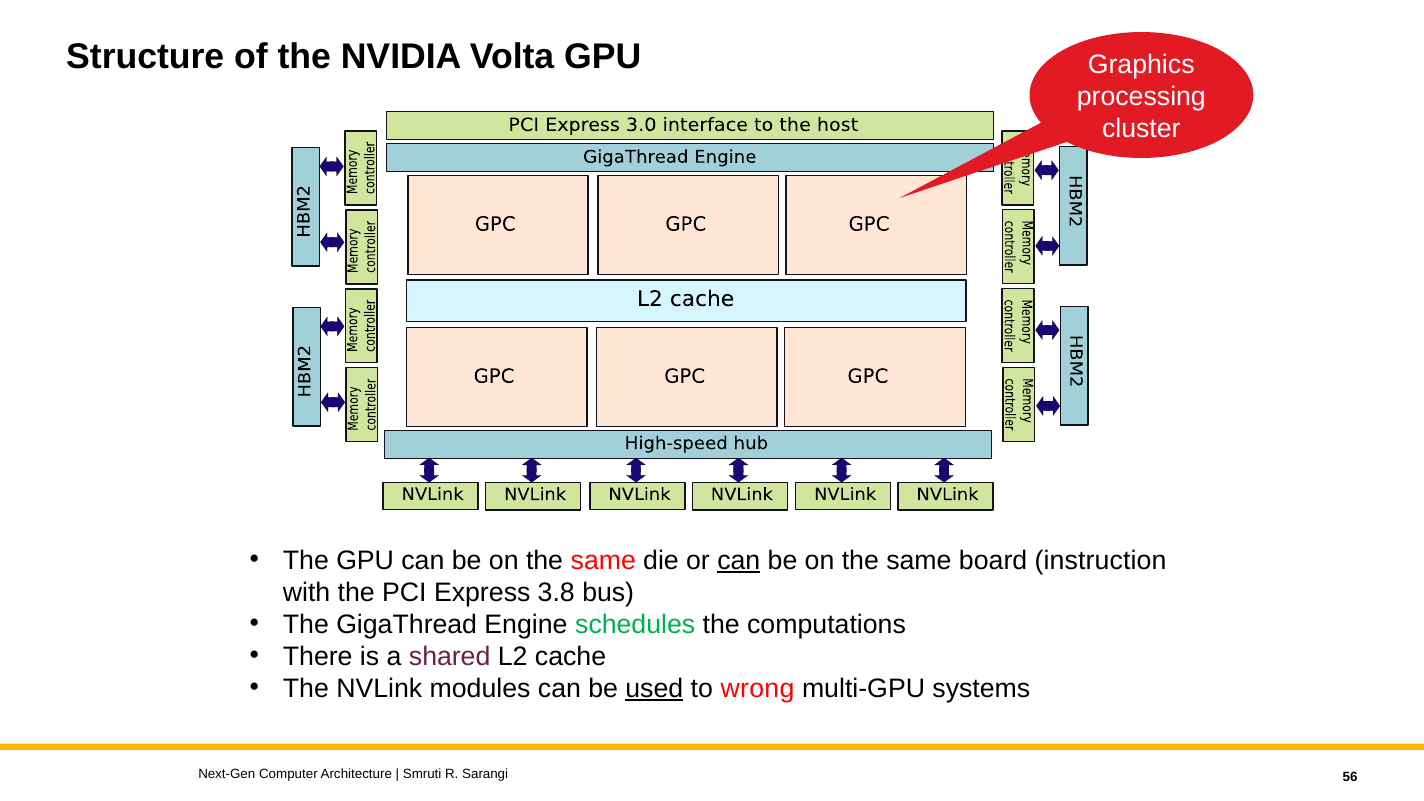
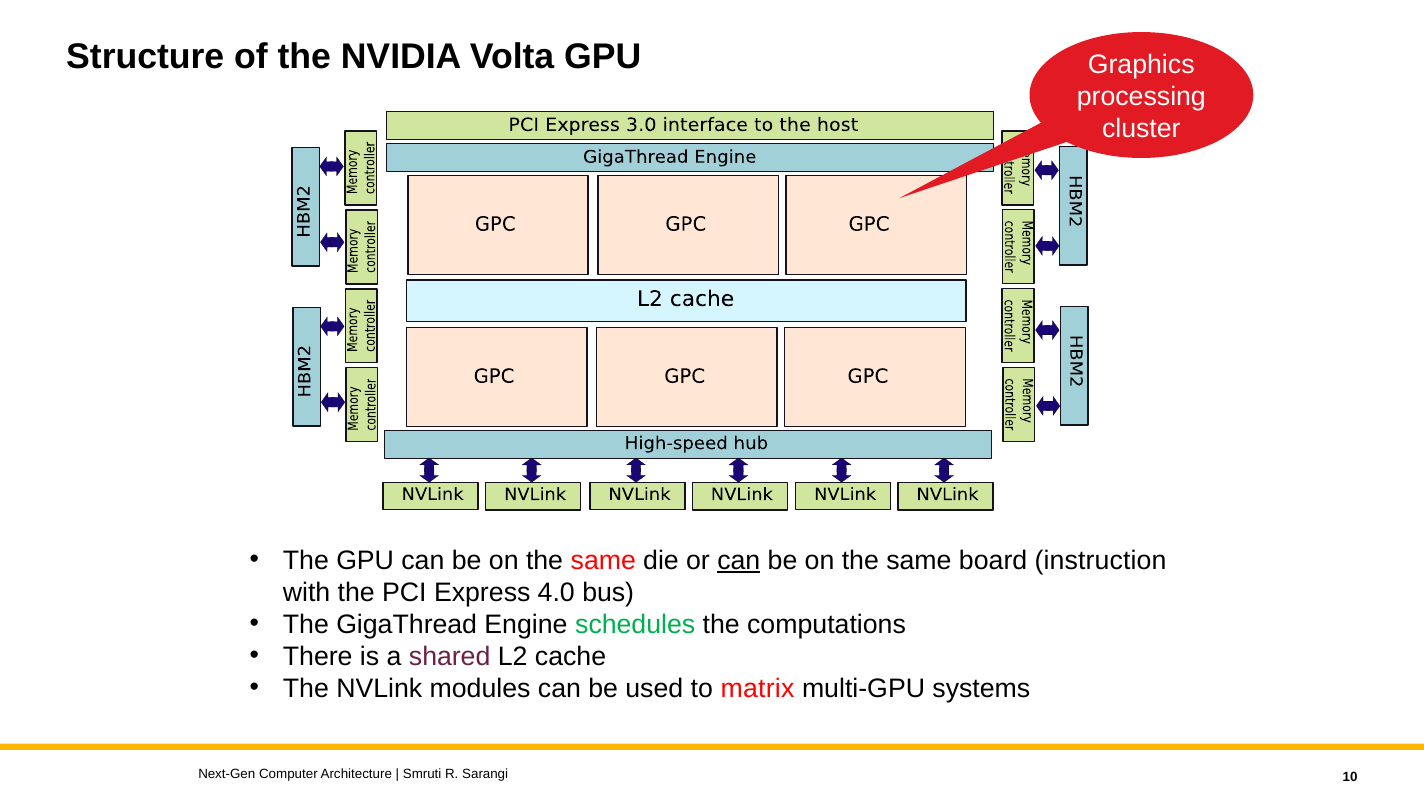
3.8: 3.8 -> 4.0 (556, 592)
used underline: present -> none (654, 688)
wrong: wrong -> matrix (758, 688)
56: 56 -> 10 (1350, 777)
